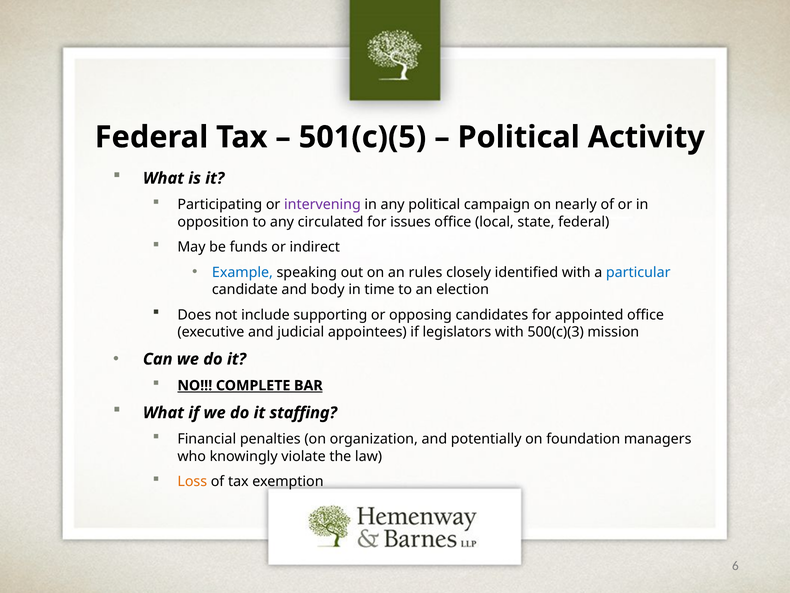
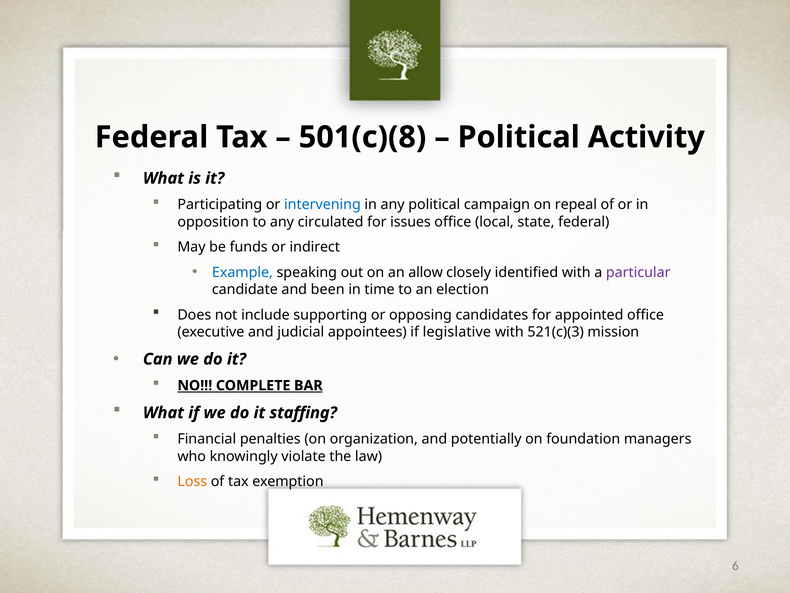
501(c)(5: 501(c)(5 -> 501(c)(8 (363, 137)
intervening colour: purple -> blue (322, 205)
nearly: nearly -> repeal (576, 205)
rules: rules -> allow (426, 272)
particular colour: blue -> purple (638, 272)
body: body -> been (328, 289)
legislators: legislators -> legislative (457, 332)
500(c)(3: 500(c)(3 -> 521(c)(3 (556, 332)
